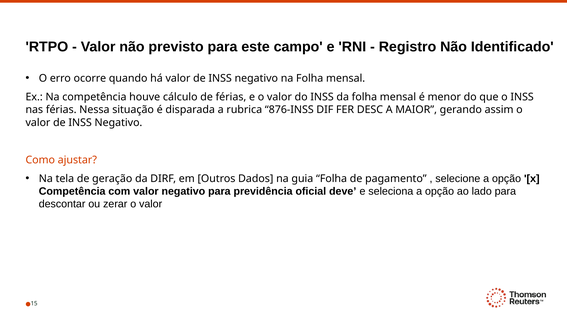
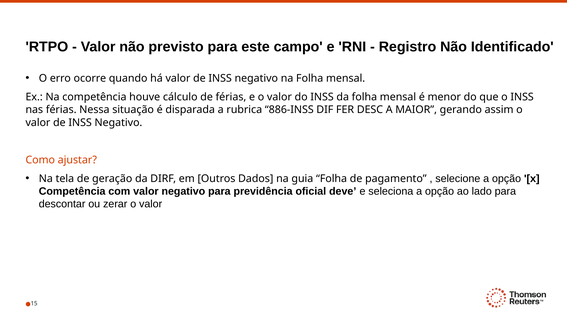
876-INSS: 876-INSS -> 886-INSS (289, 110)
